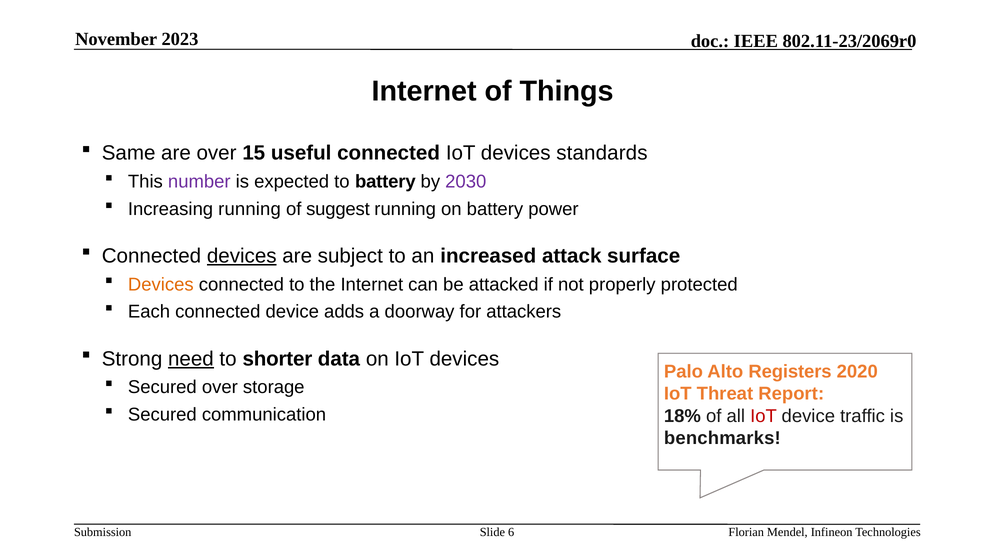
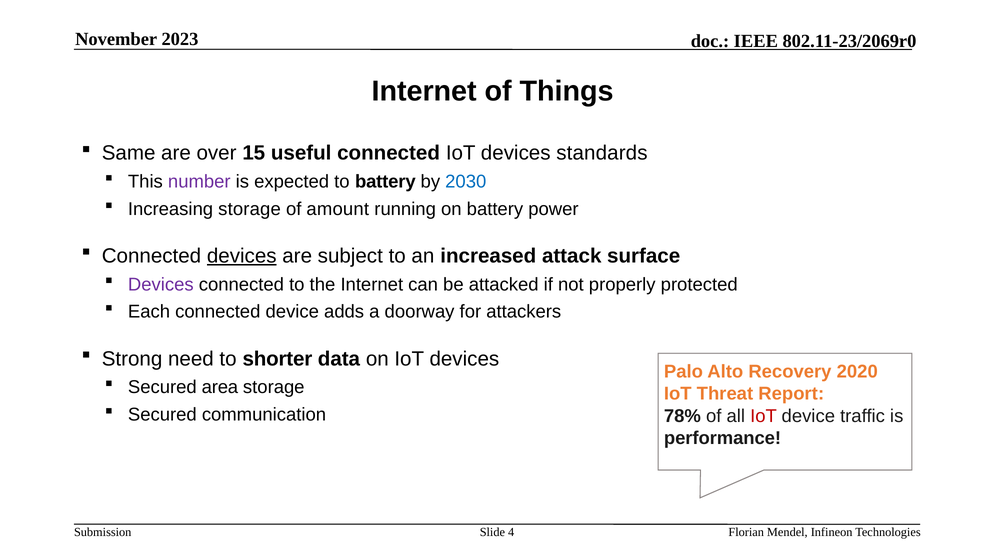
2030 colour: purple -> blue (466, 181)
Increasing running: running -> storage (250, 209)
suggest: suggest -> amount (338, 209)
Devices colour: orange -> purple (161, 284)
need underline: present -> none (191, 359)
Registers: Registers -> Recovery (790, 371)
Secured over: over -> area (220, 387)
18%: 18% -> 78% (682, 416)
benchmarks: benchmarks -> performance (723, 438)
6: 6 -> 4 (511, 532)
